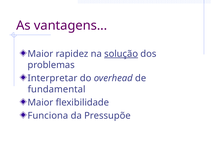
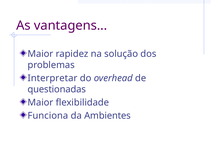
solução underline: present -> none (121, 54)
fundamental: fundamental -> questionadas (57, 90)
Pressupõe: Pressupõe -> Ambientes (108, 116)
